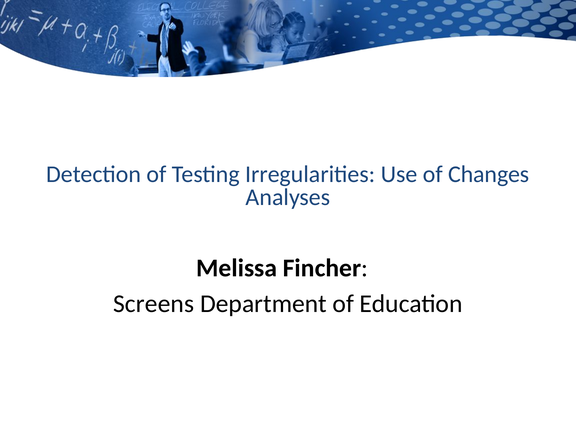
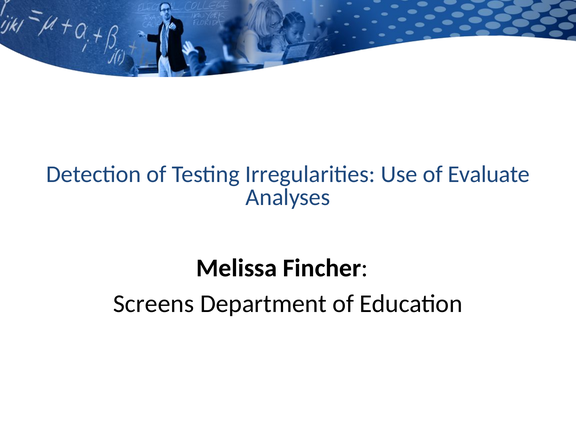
Changes: Changes -> Evaluate (489, 174)
